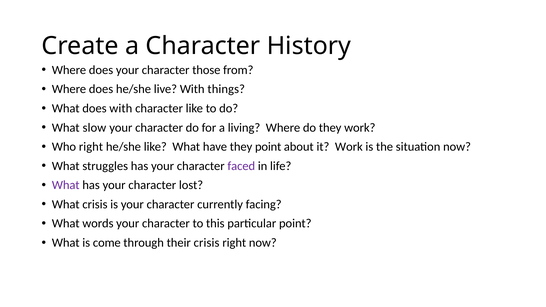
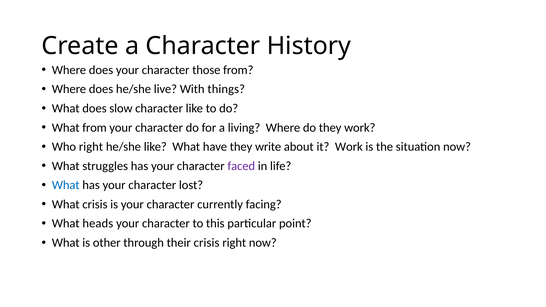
does with: with -> slow (121, 108)
What slow: slow -> from (95, 128)
they point: point -> write (268, 147)
What colour: purple -> blue (66, 185)
words: words -> heads (98, 224)
come: come -> other (107, 243)
